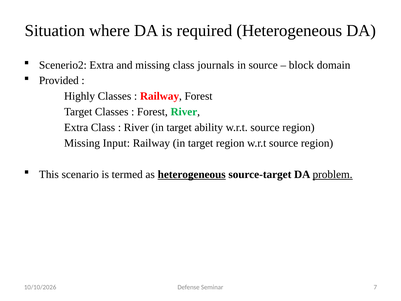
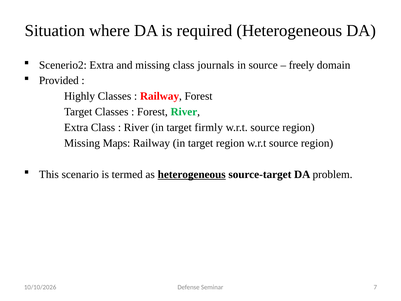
block: block -> freely (302, 65)
ability: ability -> firmly (209, 127)
Input: Input -> Maps (116, 143)
problem underline: present -> none (333, 174)
